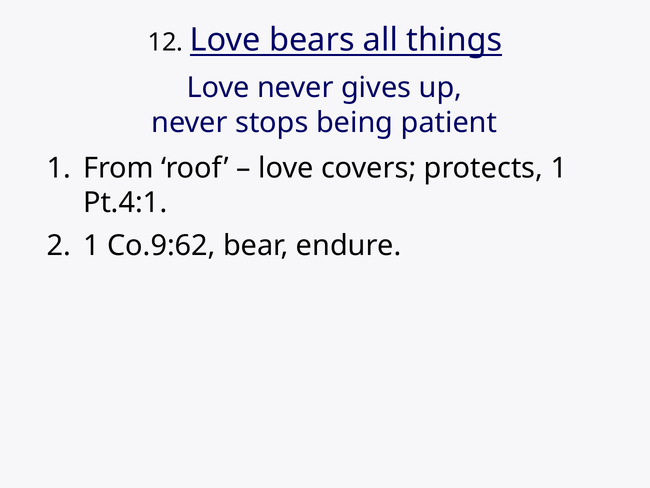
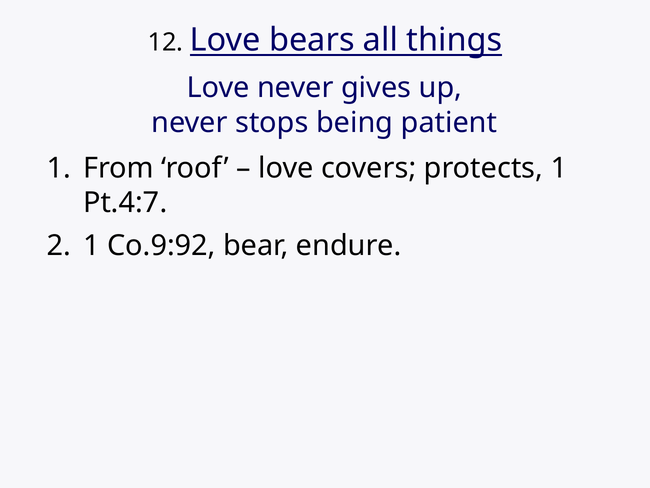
Pt.4:1: Pt.4:1 -> Pt.4:7 (125, 203)
Co.9:62: Co.9:62 -> Co.9:92 (161, 245)
